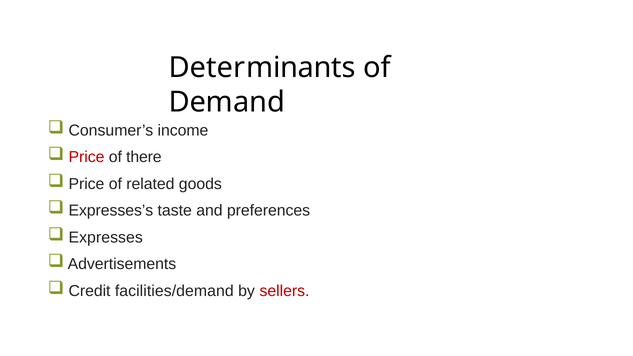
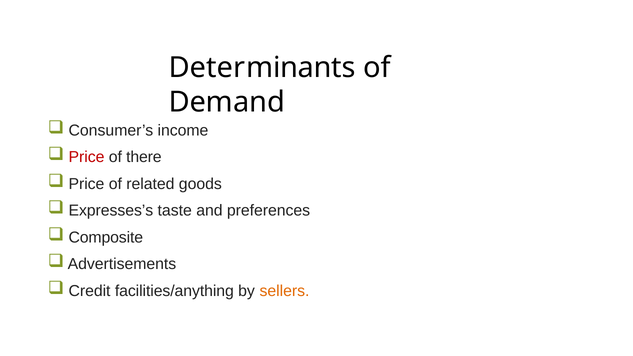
Expresses: Expresses -> Composite (106, 237)
facilities/demand: facilities/demand -> facilities/anything (174, 291)
sellers colour: red -> orange (284, 291)
